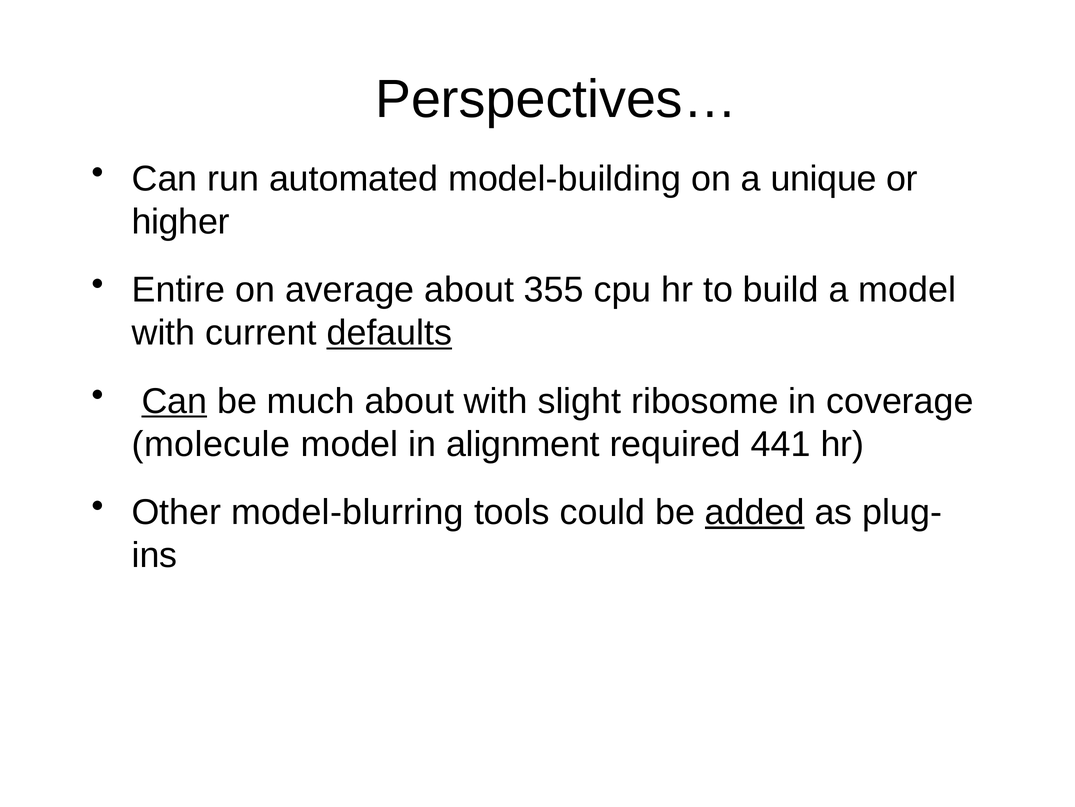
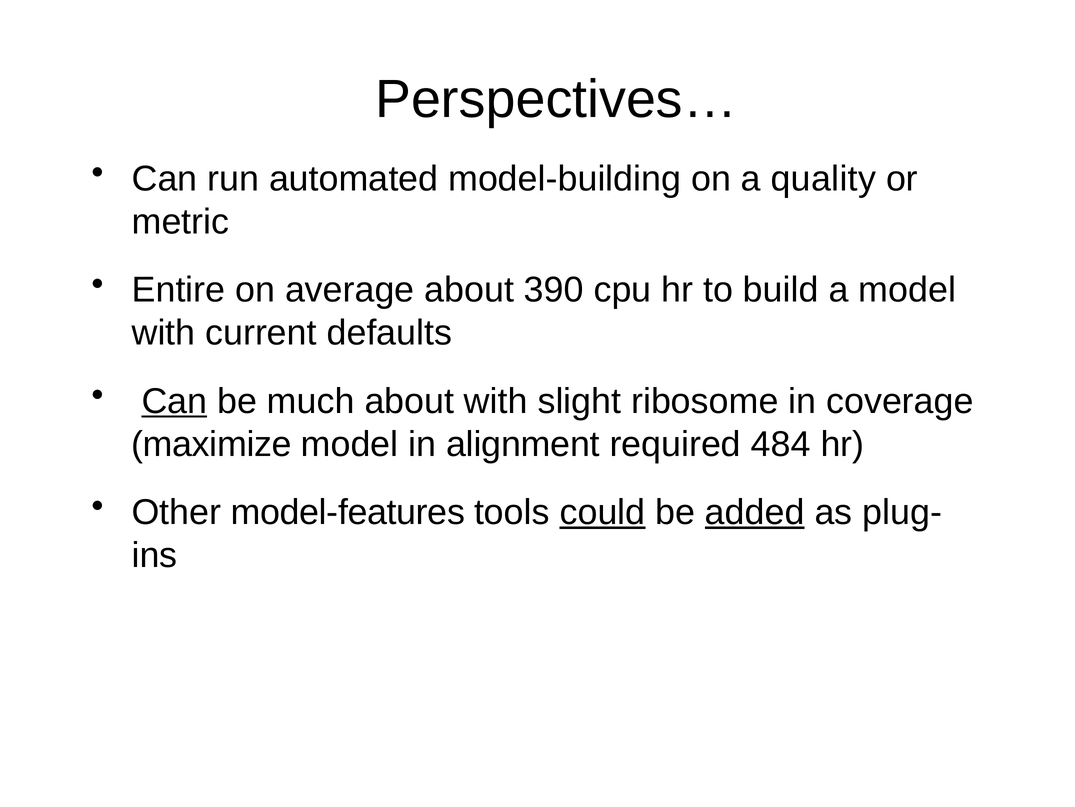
unique: unique -> quality (823, 179)
higher: higher -> metric (180, 222)
355: 355 -> 390 (554, 290)
defaults underline: present -> none (389, 333)
molecule: molecule -> maximize (211, 444)
441: 441 -> 484 (781, 444)
model-blurring: model-blurring -> model-features (348, 512)
could underline: none -> present (603, 512)
